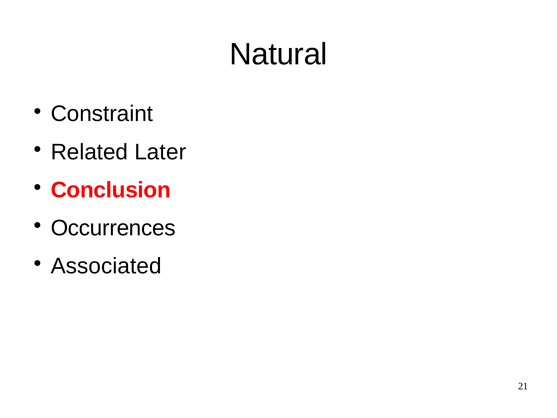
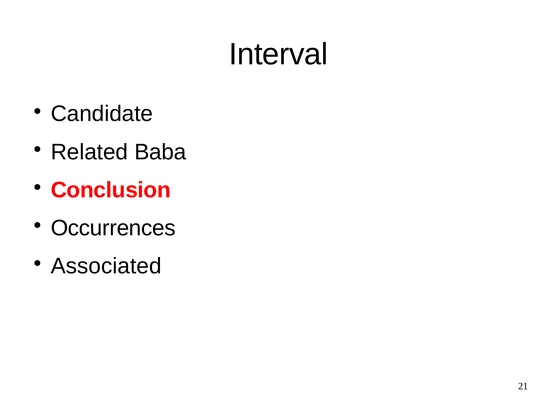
Natural: Natural -> Interval (278, 54)
Constraint: Constraint -> Candidate (102, 114)
Later: Later -> Baba (160, 152)
